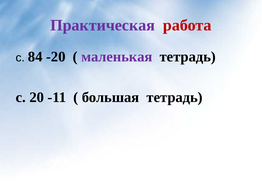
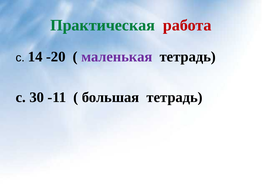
Практическая colour: purple -> green (103, 25)
84: 84 -> 14 (35, 57)
20: 20 -> 30 (37, 98)
